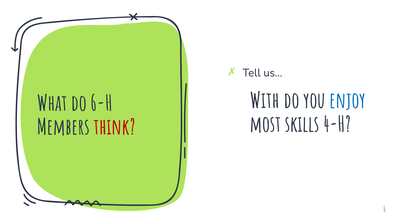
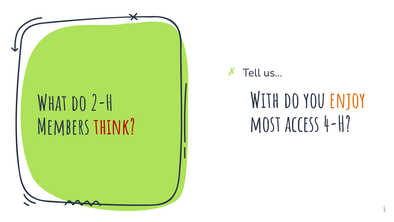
enjoy colour: blue -> orange (348, 101)
6-H: 6-H -> 2-H (102, 103)
skills: skills -> access (302, 124)
